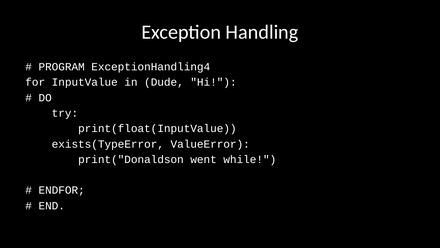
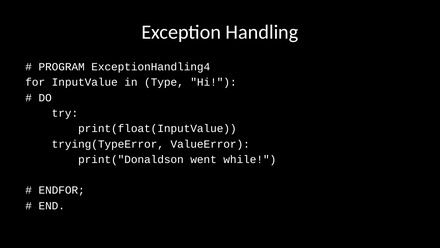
Dude: Dude -> Type (164, 82)
exists(TypeError: exists(TypeError -> trying(TypeError (108, 144)
